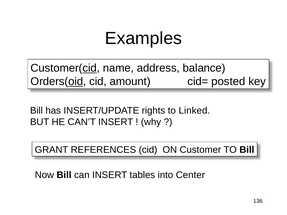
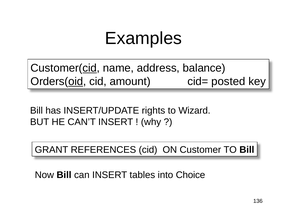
Linked: Linked -> Wizard (194, 111)
Center: Center -> Choice (190, 175)
